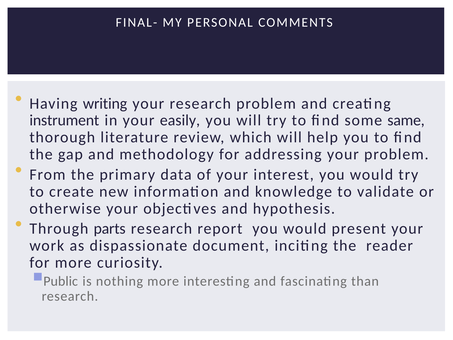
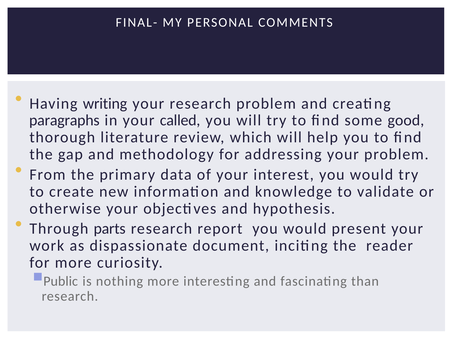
instrument: instrument -> paragraphs (64, 120)
easily: easily -> called (180, 120)
same: same -> good (406, 120)
